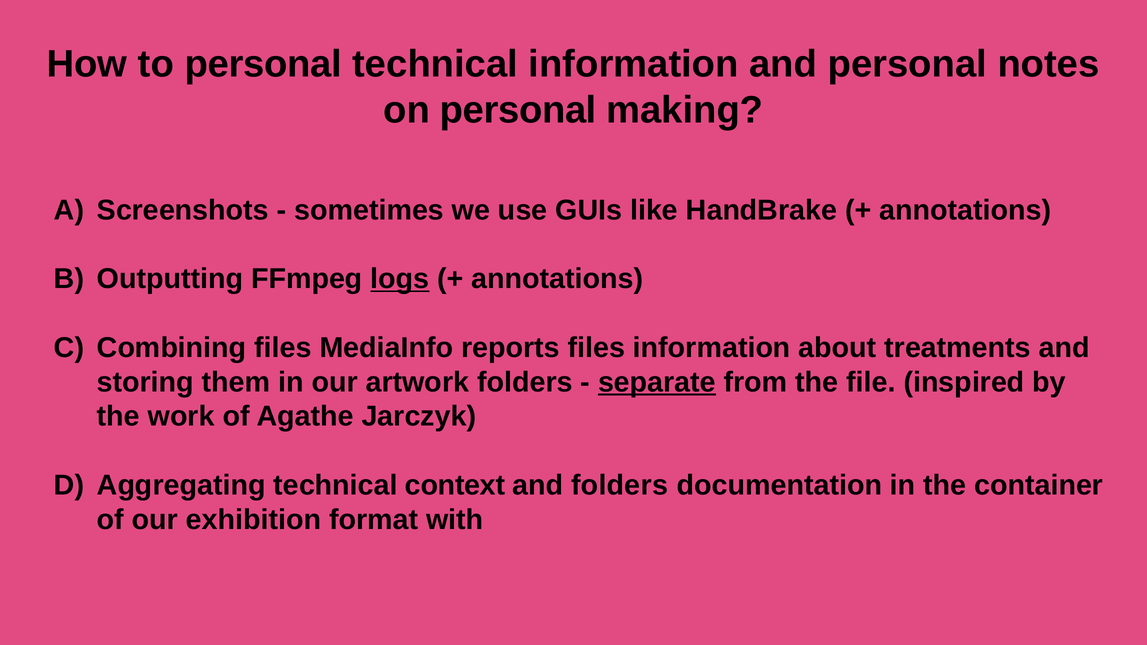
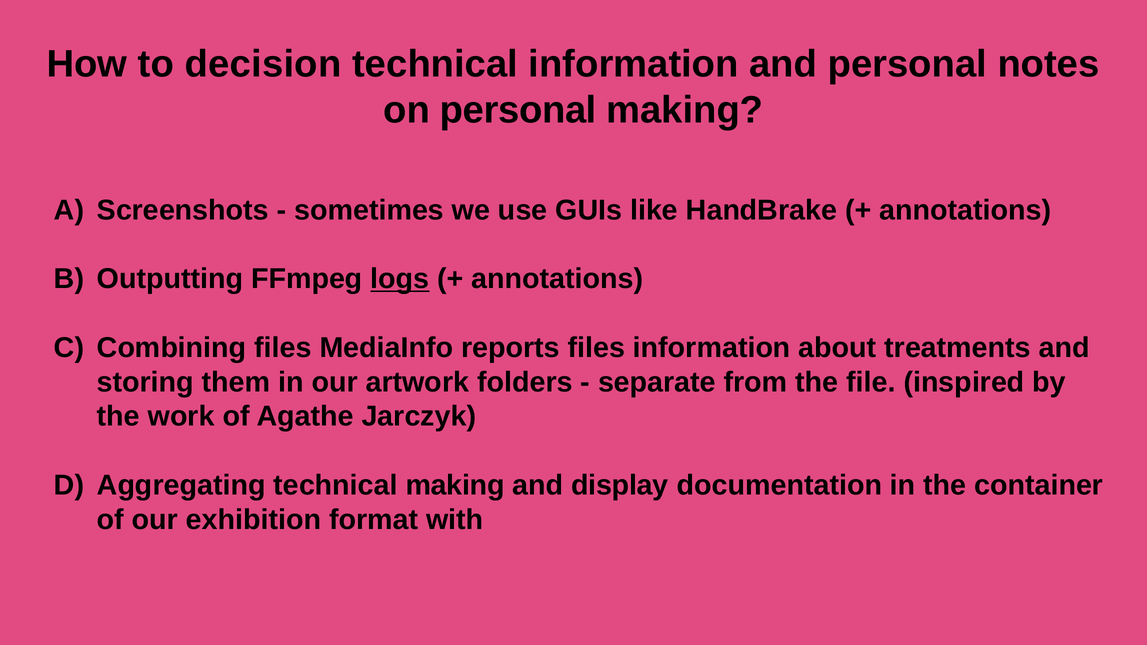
to personal: personal -> decision (263, 64)
separate underline: present -> none (657, 382)
technical context: context -> making (455, 485)
and folders: folders -> display (620, 485)
